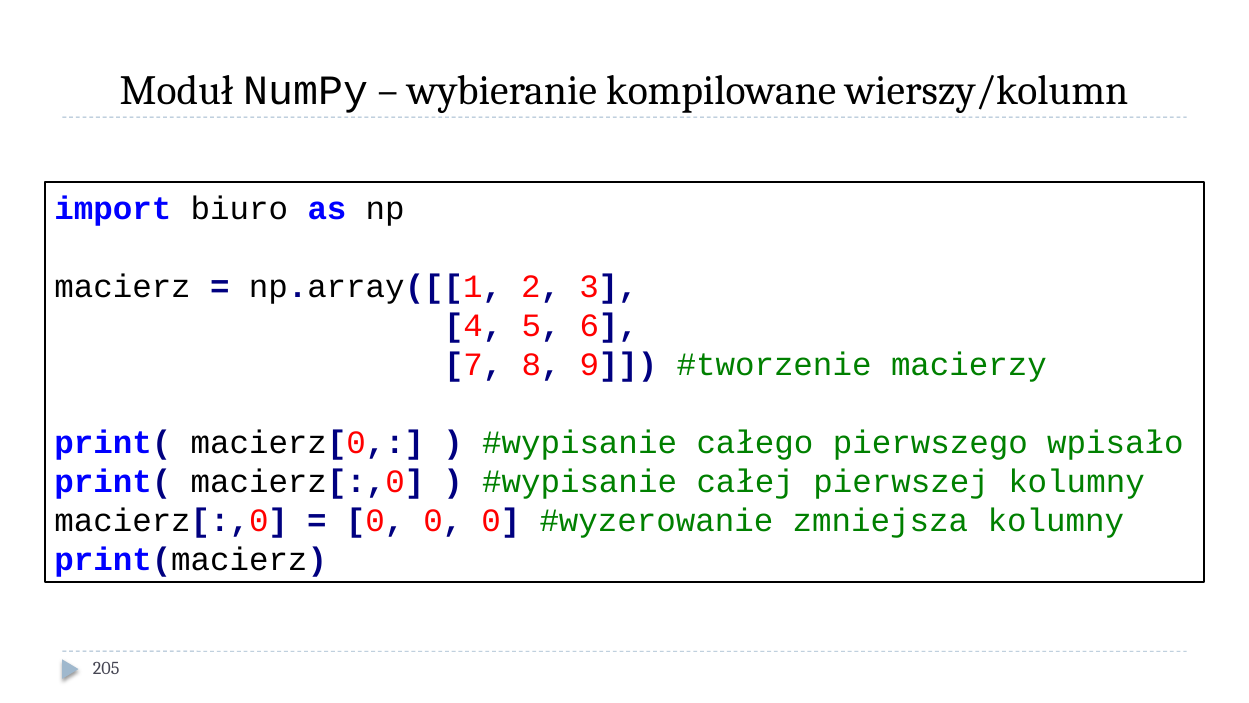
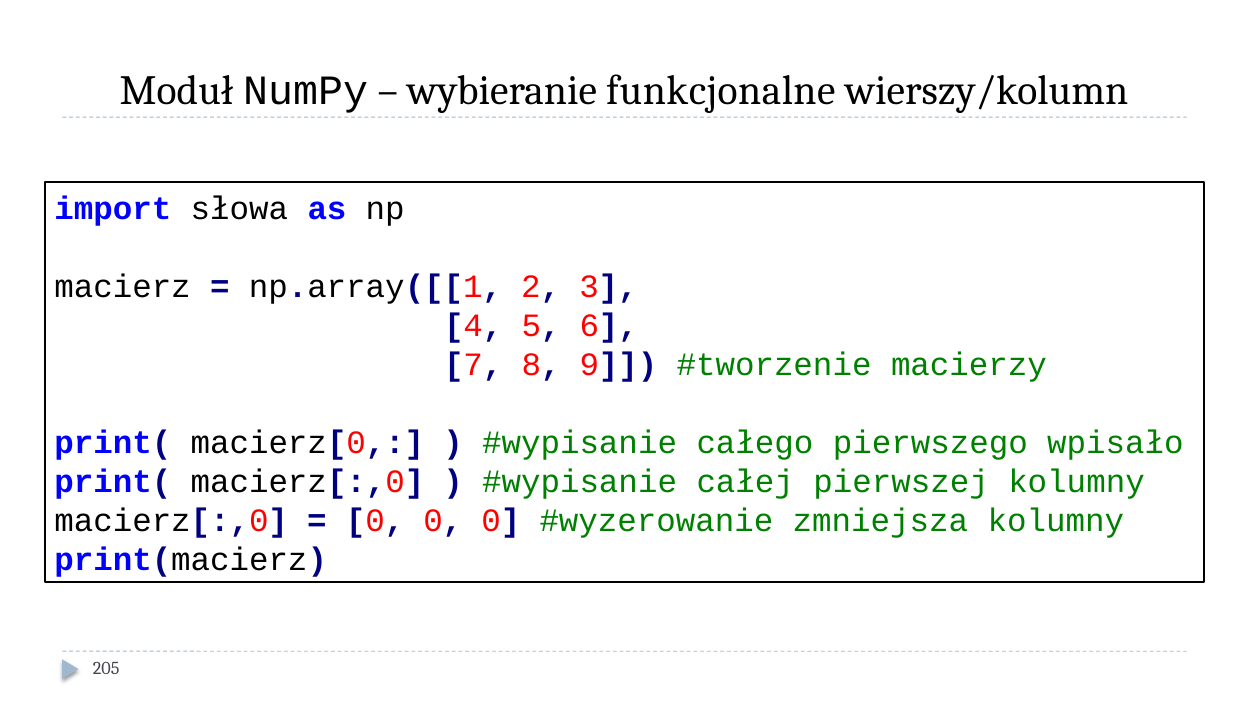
kompilowane: kompilowane -> funkcjonalne (721, 90)
biuro: biuro -> słowa (239, 209)
